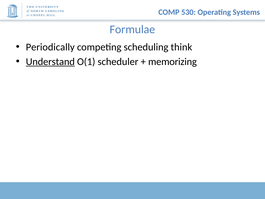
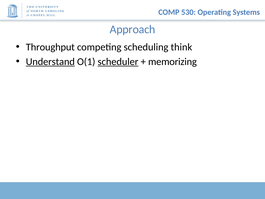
Formulae: Formulae -> Approach (133, 29)
Periodically: Periodically -> Throughput (50, 47)
scheduler underline: none -> present (118, 62)
